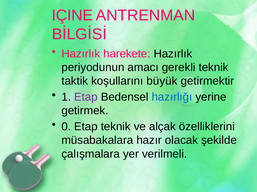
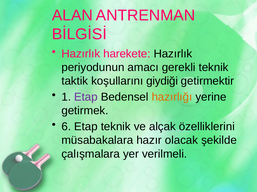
IÇINE: IÇINE -> ALAN (72, 15)
büyük: büyük -> giydiği (162, 81)
hazırlığı colour: blue -> orange (172, 97)
0: 0 -> 6 (66, 127)
